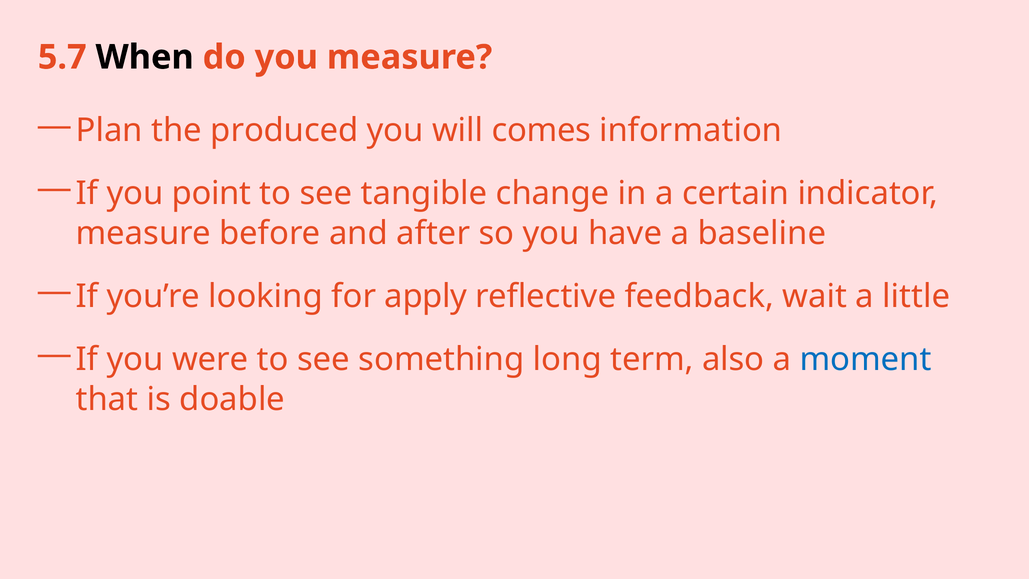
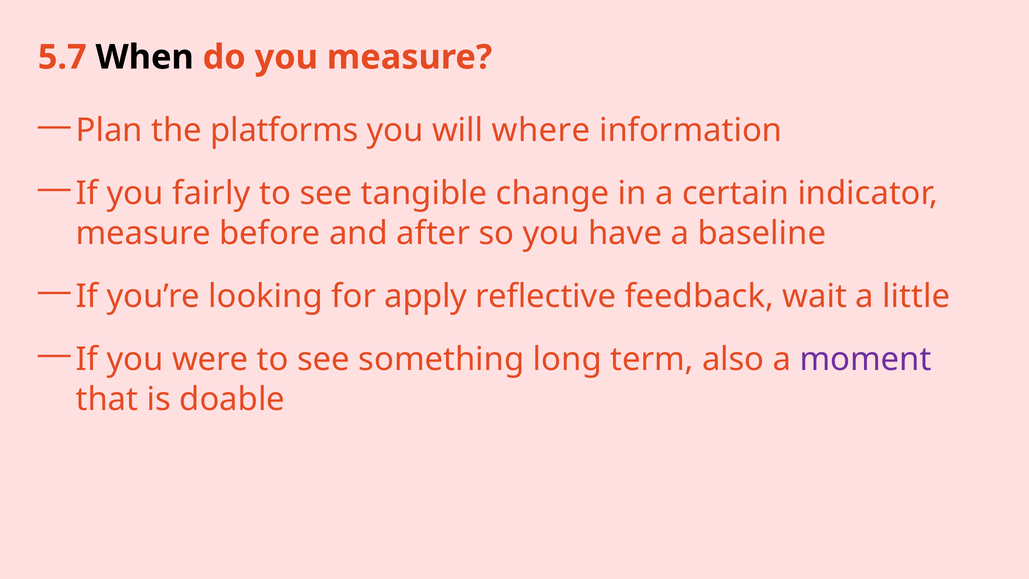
produced: produced -> platforms (284, 130)
comes: comes -> where (541, 130)
point: point -> fairly (211, 193)
moment colour: blue -> purple (866, 359)
